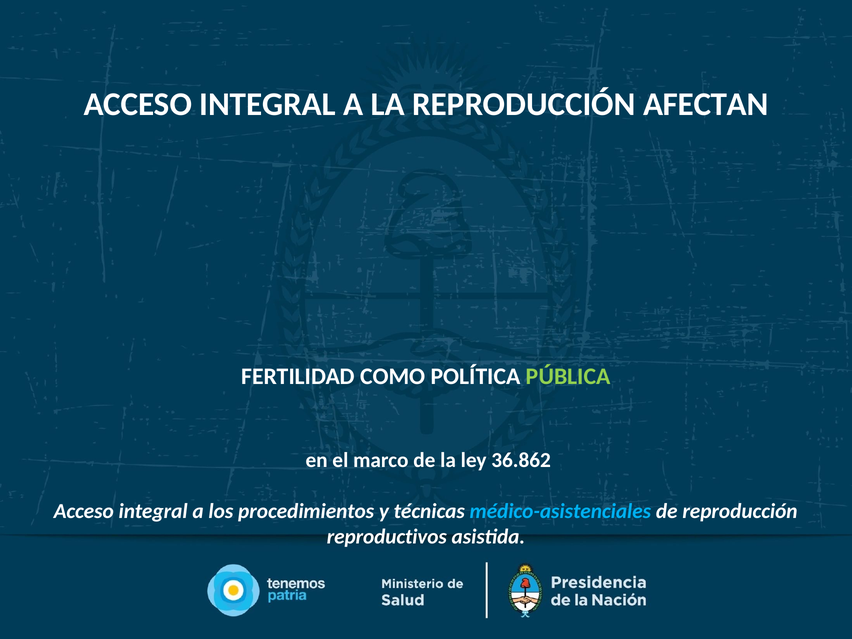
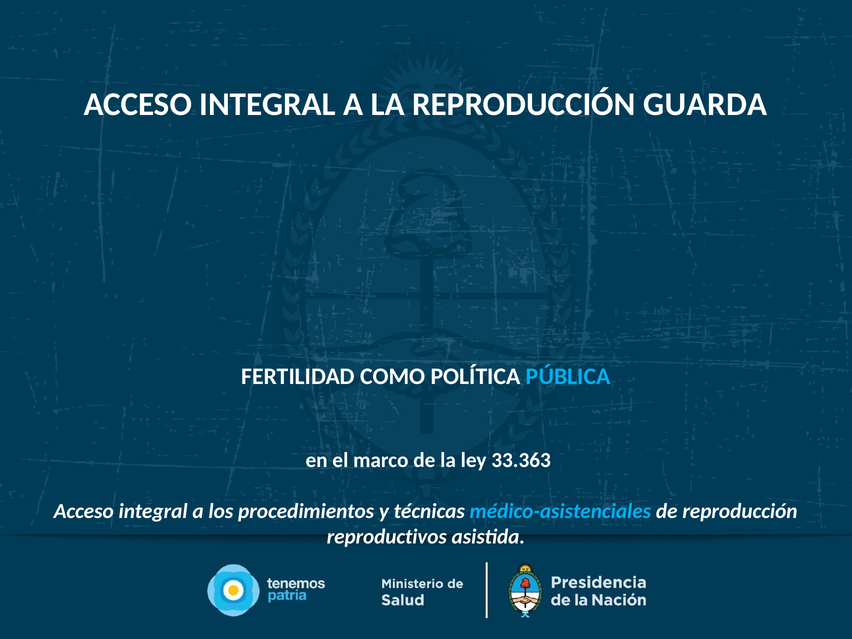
AFECTAN: AFECTAN -> GUARDA (705, 104)
PÚBLICA colour: light green -> light blue (568, 376)
36.862: 36.862 -> 33.363 (521, 460)
